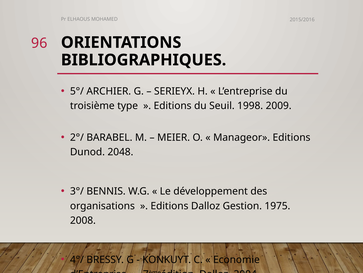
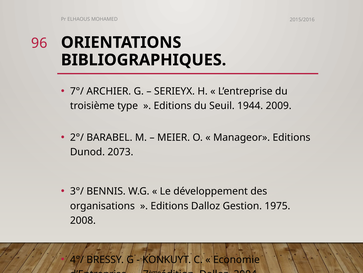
5°/: 5°/ -> 7°/ (77, 91)
1998: 1998 -> 1944 (250, 106)
2048: 2048 -> 2073 (120, 152)
